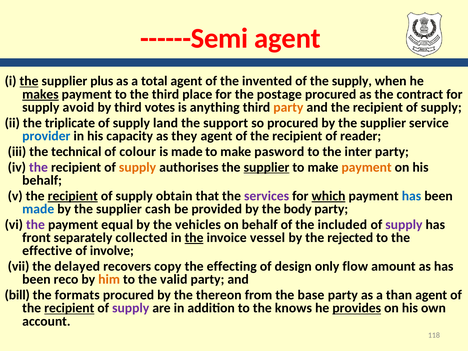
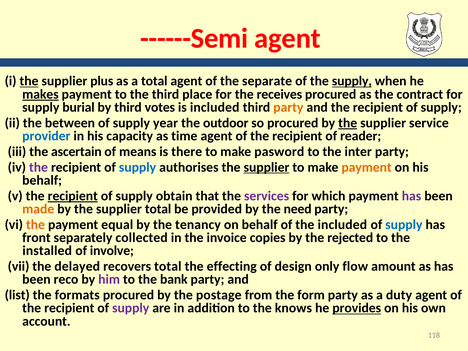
invented: invented -> separate (267, 81)
supply underline: none -> present (352, 81)
postage: postage -> receives (279, 94)
avoid: avoid -> burial (79, 107)
is anything: anything -> included (215, 107)
triplicate: triplicate -> between (70, 123)
land: land -> year (166, 123)
support: support -> outdoor (226, 123)
the underline: none -> present (348, 123)
they: they -> time (184, 136)
technical: technical -> ascertain (76, 152)
colour: colour -> means (138, 152)
is made: made -> there (187, 152)
supply colour: orange -> blue (138, 167)
which underline: present -> none (329, 196)
has colour: blue -> purple (411, 196)
made colour: blue -> orange (38, 209)
supplier cash: cash -> total (158, 209)
body: body -> need (298, 209)
the colour: purple -> orange (35, 225)
vehicles: vehicles -> tenancy (198, 225)
supply colour: purple -> blue (404, 225)
the underline: present -> none (194, 238)
vessel: vessel -> copies (268, 238)
effective: effective -> installed (47, 251)
recovers copy: copy -> total (168, 266)
him colour: orange -> purple (109, 279)
valid: valid -> bank (174, 279)
bill: bill -> list (17, 295)
thereon: thereon -> postage (219, 295)
base: base -> form (311, 295)
than: than -> duty (399, 295)
recipient underline: present -> none (69, 308)
